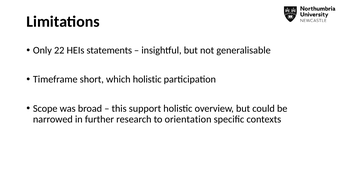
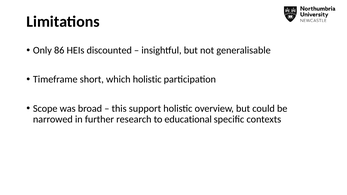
22: 22 -> 86 (59, 50)
statements: statements -> discounted (109, 50)
orientation: orientation -> educational (188, 119)
